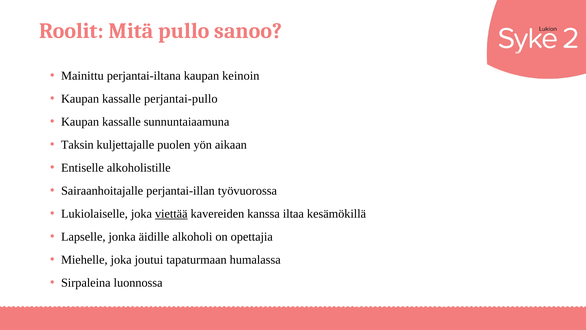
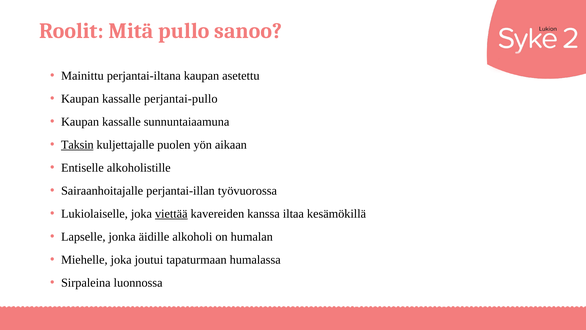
keinoin: keinoin -> asetettu (241, 76)
Taksin underline: none -> present (77, 145)
opettajia: opettajia -> humalan (252, 236)
